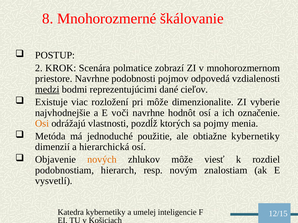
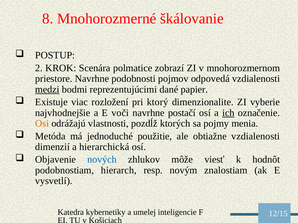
cieľov: cieľov -> papier (194, 90)
pri môže: môže -> ktorý (158, 102)
hodnôt: hodnôt -> postačí (182, 113)
ich underline: none -> present (228, 113)
obtiažne kybernetiky: kybernetiky -> vzdialenosti (256, 136)
nových colour: orange -> blue (102, 160)
rozdiel: rozdiel -> hodnôt (266, 160)
